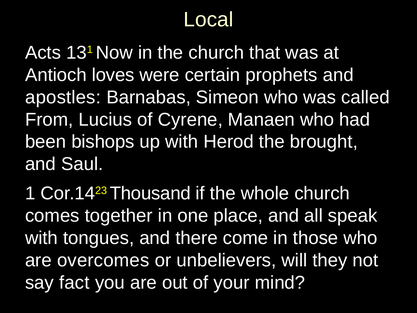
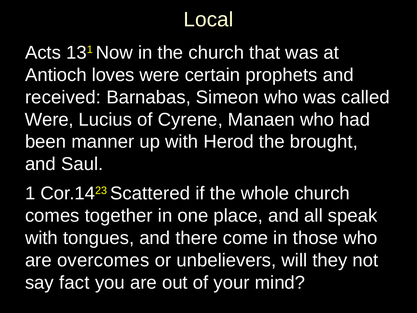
apostles: apostles -> received (63, 97)
From: From -> Were (49, 119)
bishops: bishops -> manner (103, 142)
Thousand: Thousand -> Scattered (150, 193)
